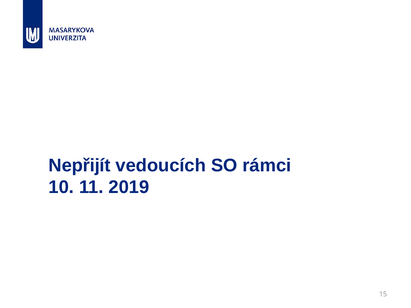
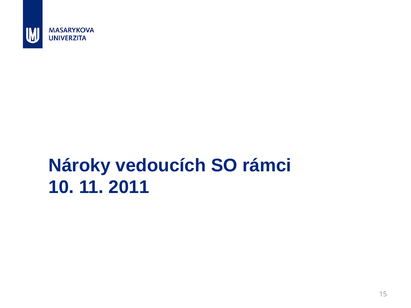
Nepřijít: Nepřijít -> Nároky (80, 165)
2019: 2019 -> 2011 (129, 187)
